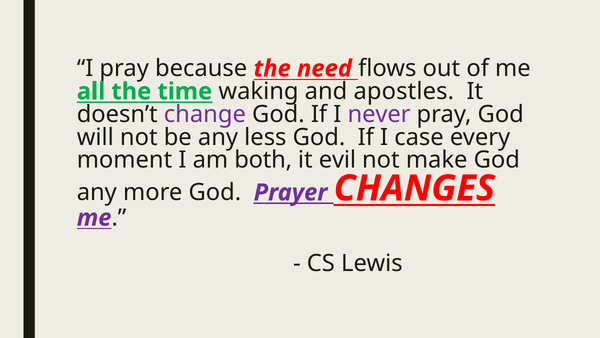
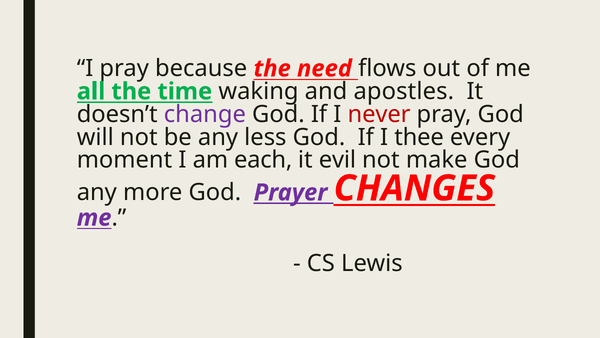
never colour: purple -> red (379, 114)
case: case -> thee (419, 137)
both: both -> each (263, 160)
